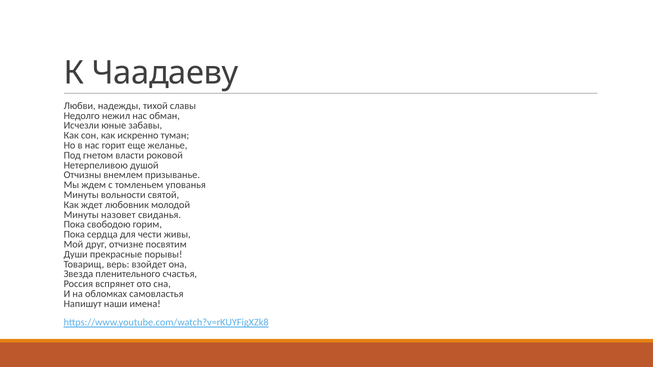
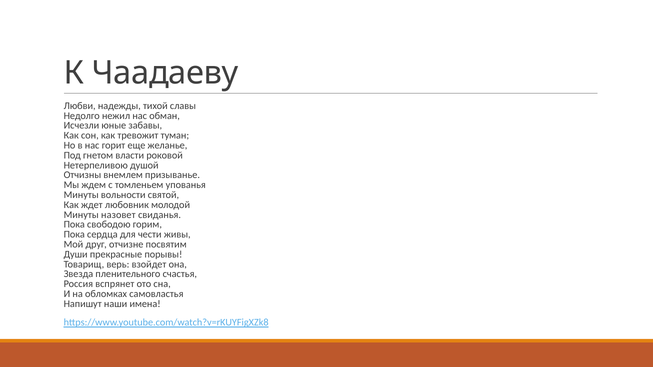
искренно: искренно -> тревожит (138, 136)
